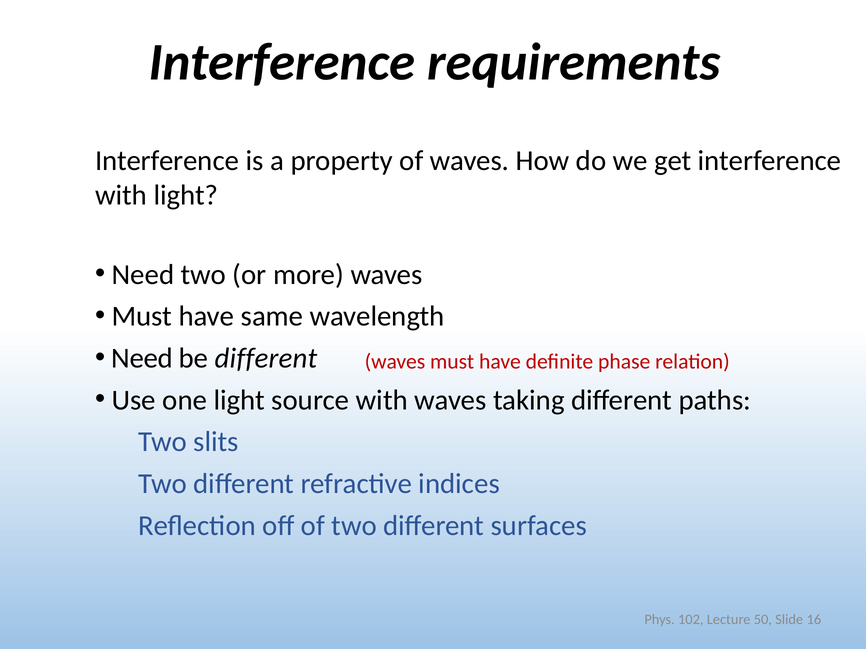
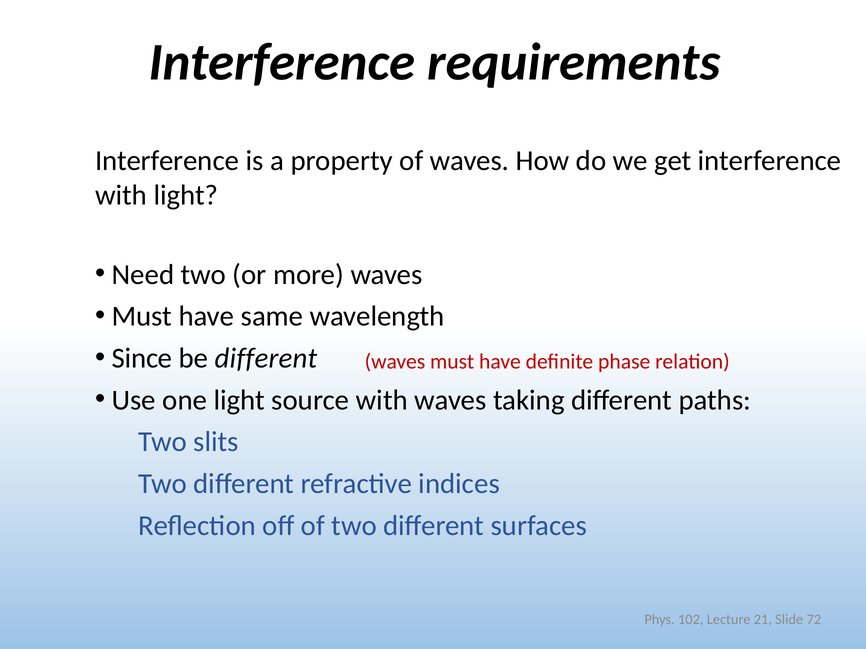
Need: Need -> Since (142, 358)
50: 50 -> 21 (763, 620)
16: 16 -> 72 (814, 620)
